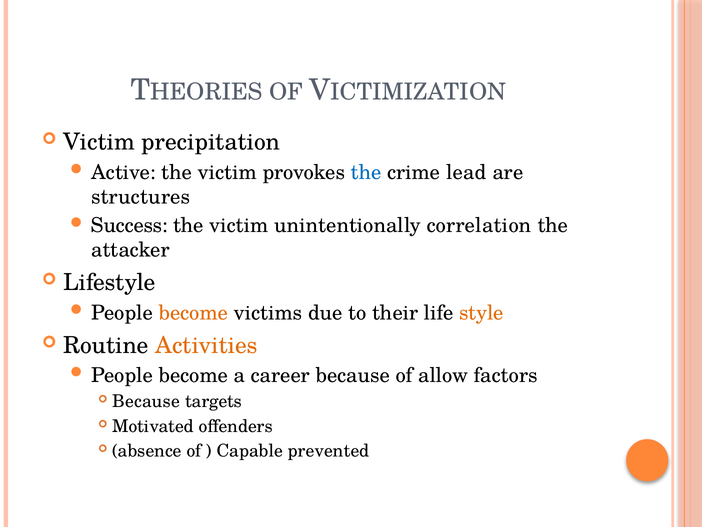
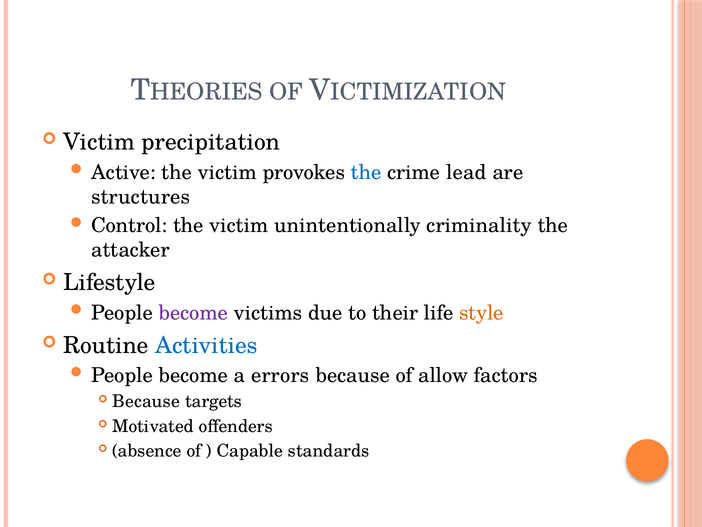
Success: Success -> Control (129, 225)
correlation: correlation -> criminality (479, 225)
become colour: orange -> purple (193, 313)
Activities colour: orange -> blue (207, 345)
career: career -> errors (280, 375)
prevented: prevented -> standards (329, 450)
